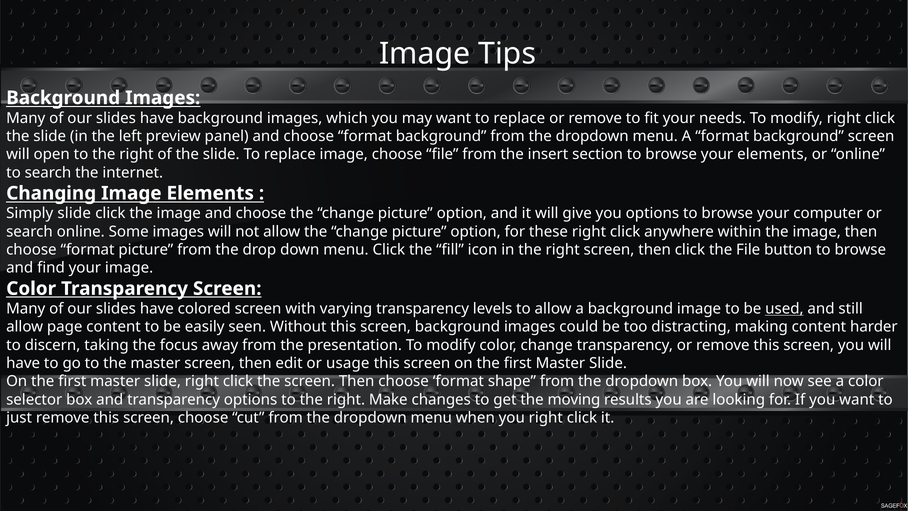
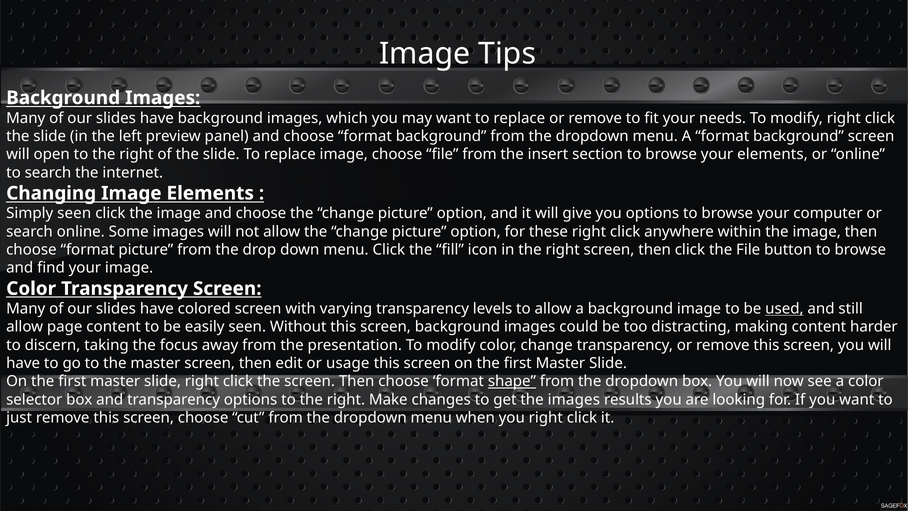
Simply slide: slide -> seen (74, 213)
shape underline: none -> present (512, 381)
the moving: moving -> images (574, 399)
